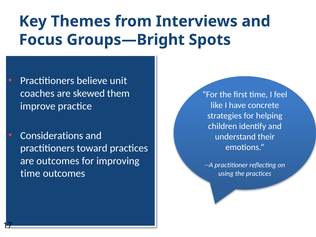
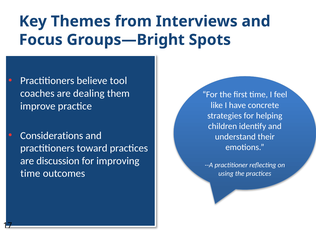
unit: unit -> tool (118, 81)
skewed: skewed -> dealing (89, 93)
are outcomes: outcomes -> discussion (58, 161)
